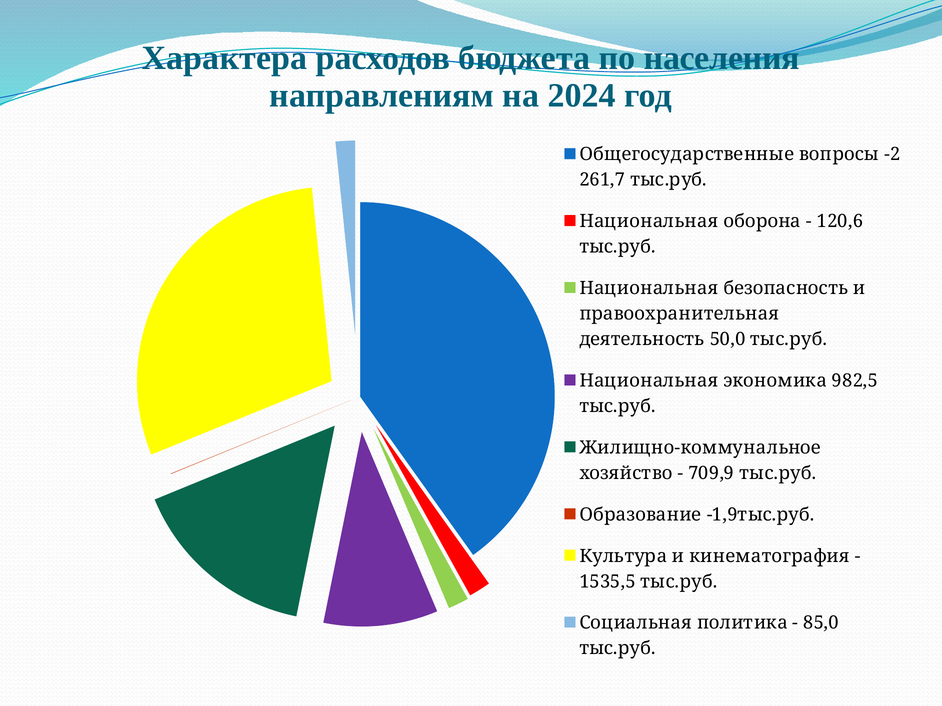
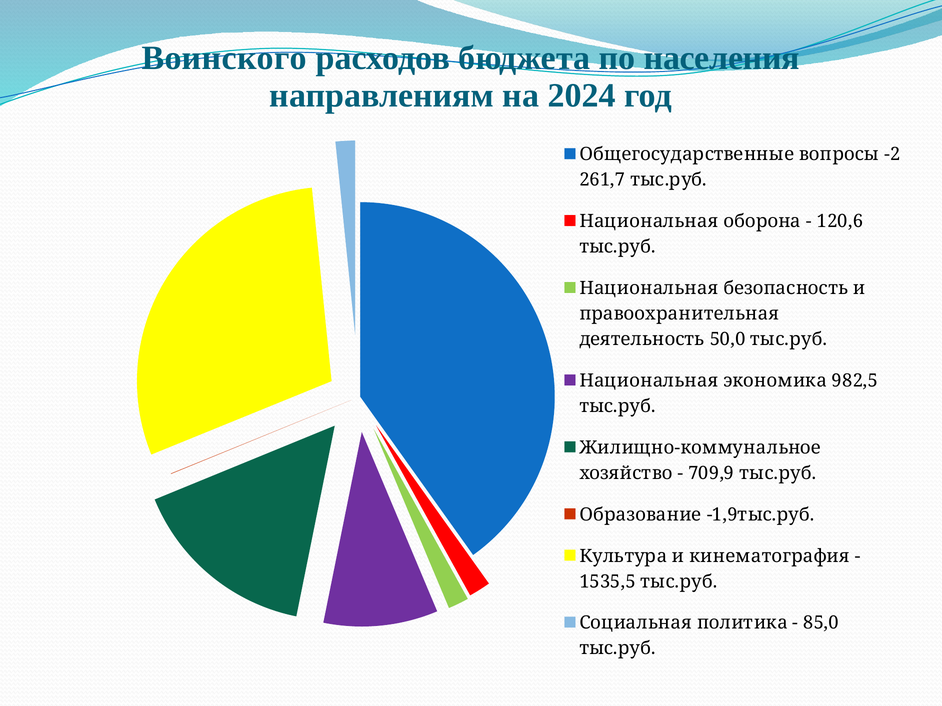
Характера: Характера -> Воинского (224, 58)
